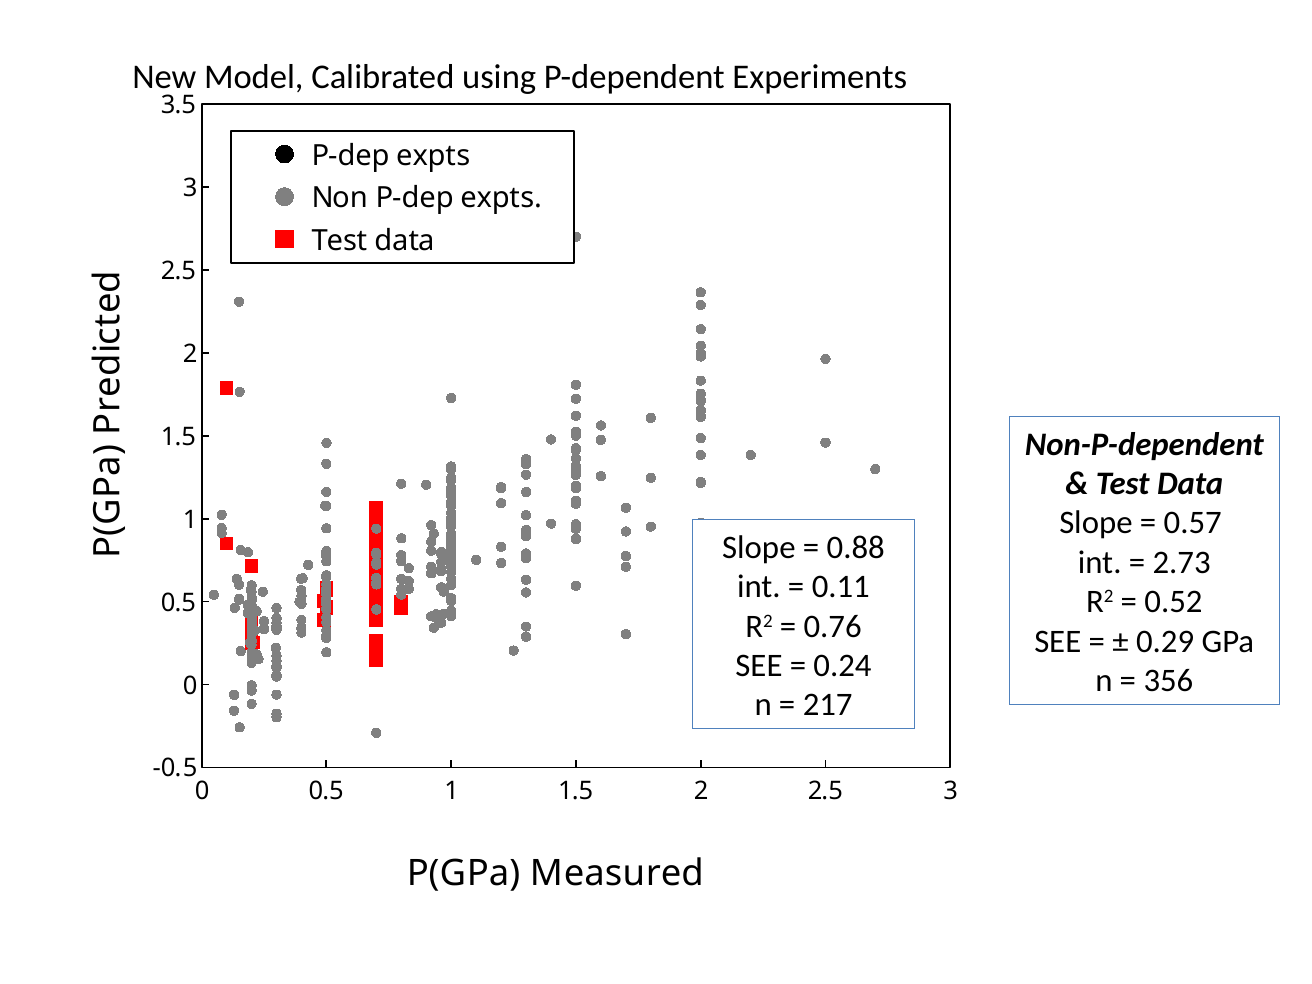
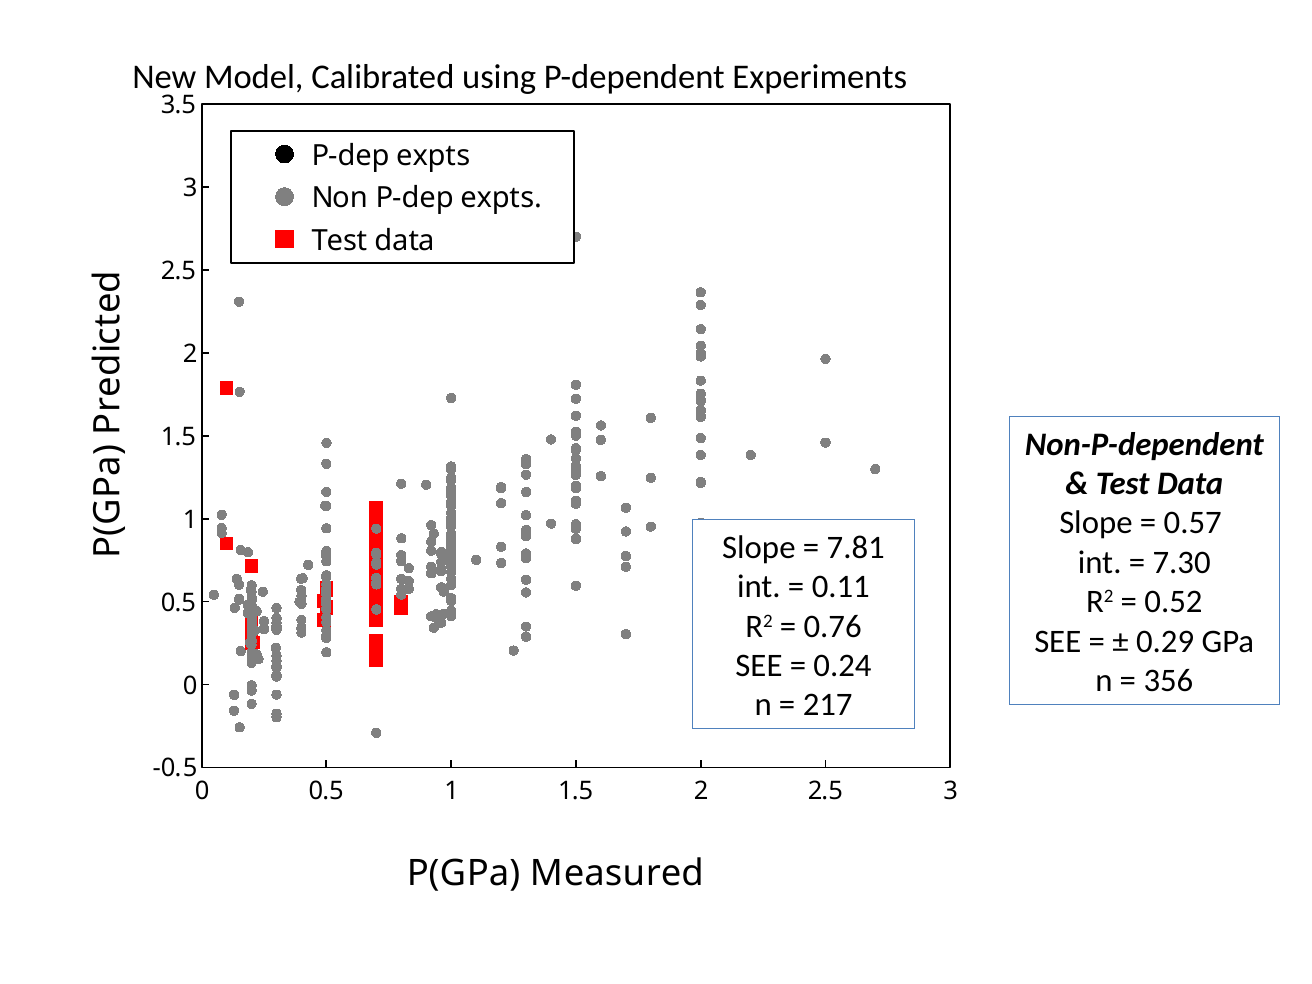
0.88: 0.88 -> 7.81 (856, 548)
2.73: 2.73 -> 7.30 (1182, 563)
